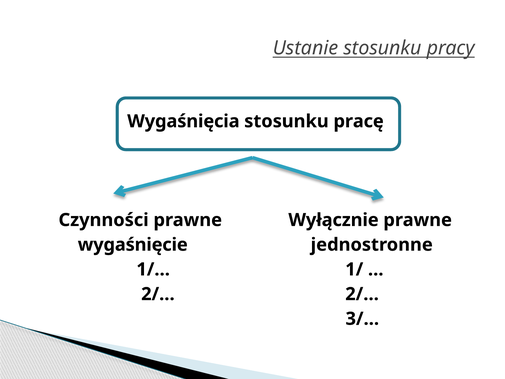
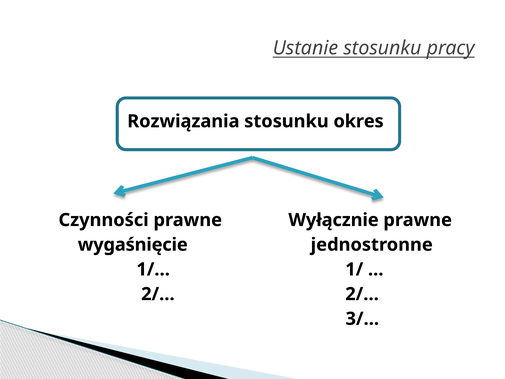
Wygaśnięcia: Wygaśnięcia -> Rozwiązania (183, 121)
pracę: pracę -> okres (359, 121)
